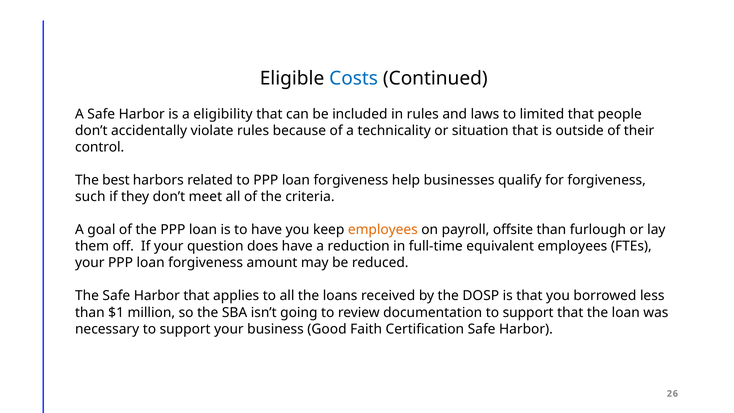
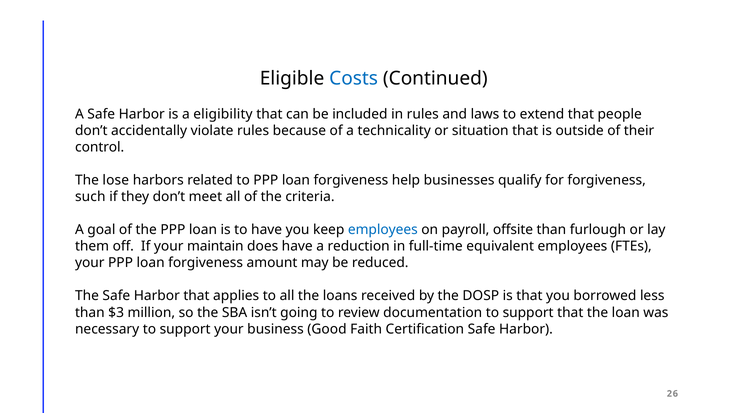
limited: limited -> extend (542, 114)
best: best -> lose (116, 180)
employees colour: orange -> blue (383, 230)
question: question -> maintain (215, 246)
$1: $1 -> $3 (116, 312)
